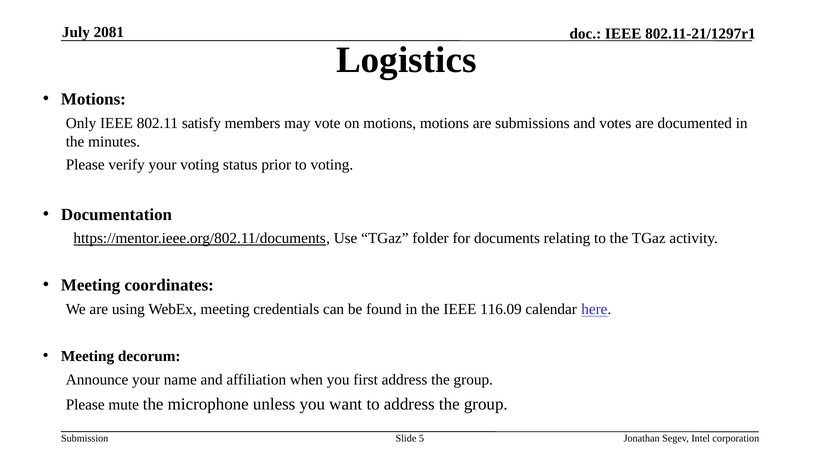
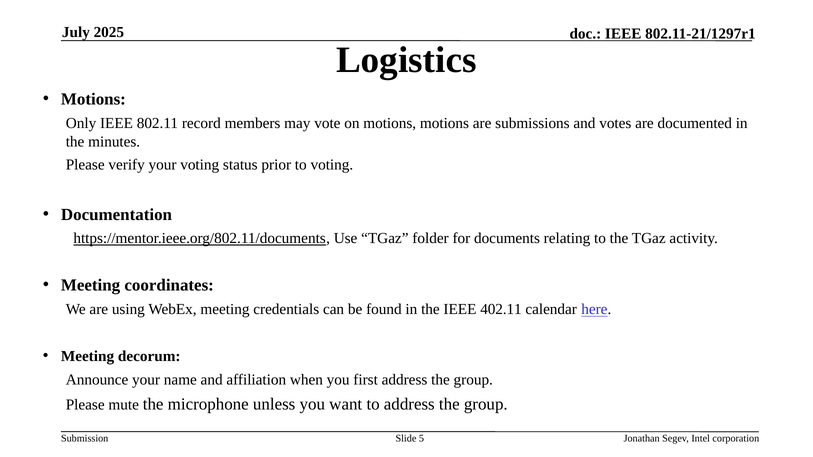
2081: 2081 -> 2025 (109, 32)
satisfy: satisfy -> record (201, 123)
116.09: 116.09 -> 402.11 (501, 310)
